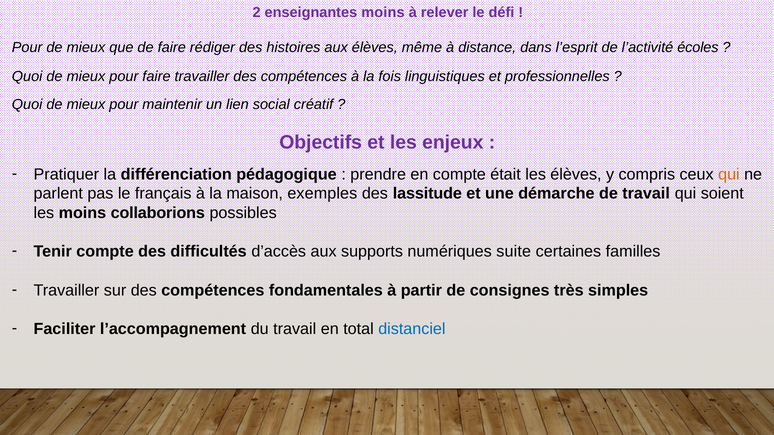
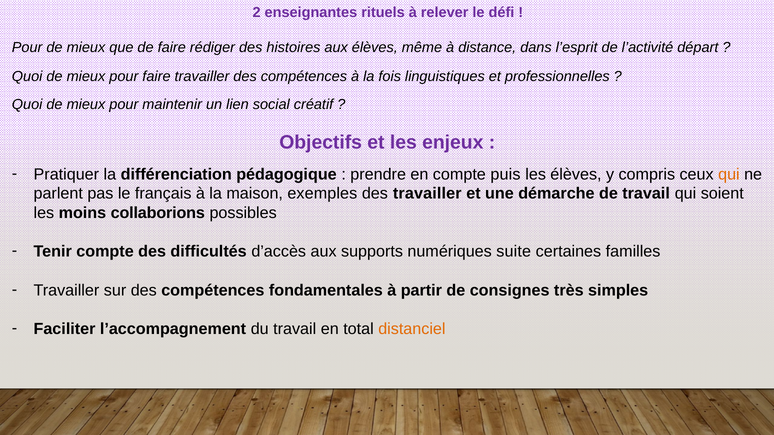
enseignantes moins: moins -> rituels (383, 13)
écoles: écoles -> départ (698, 47)
était: était -> puis (505, 174)
des lassitude: lassitude -> travailler (427, 194)
distanciel colour: blue -> orange (412, 329)
